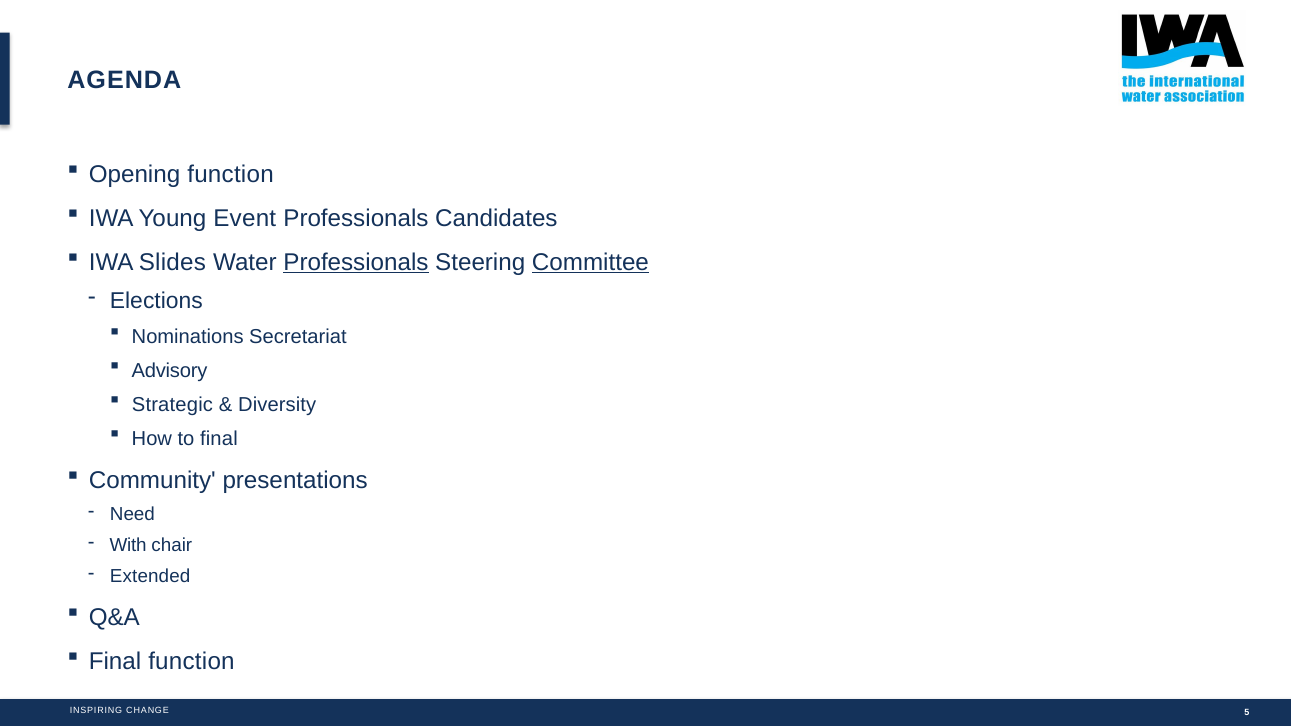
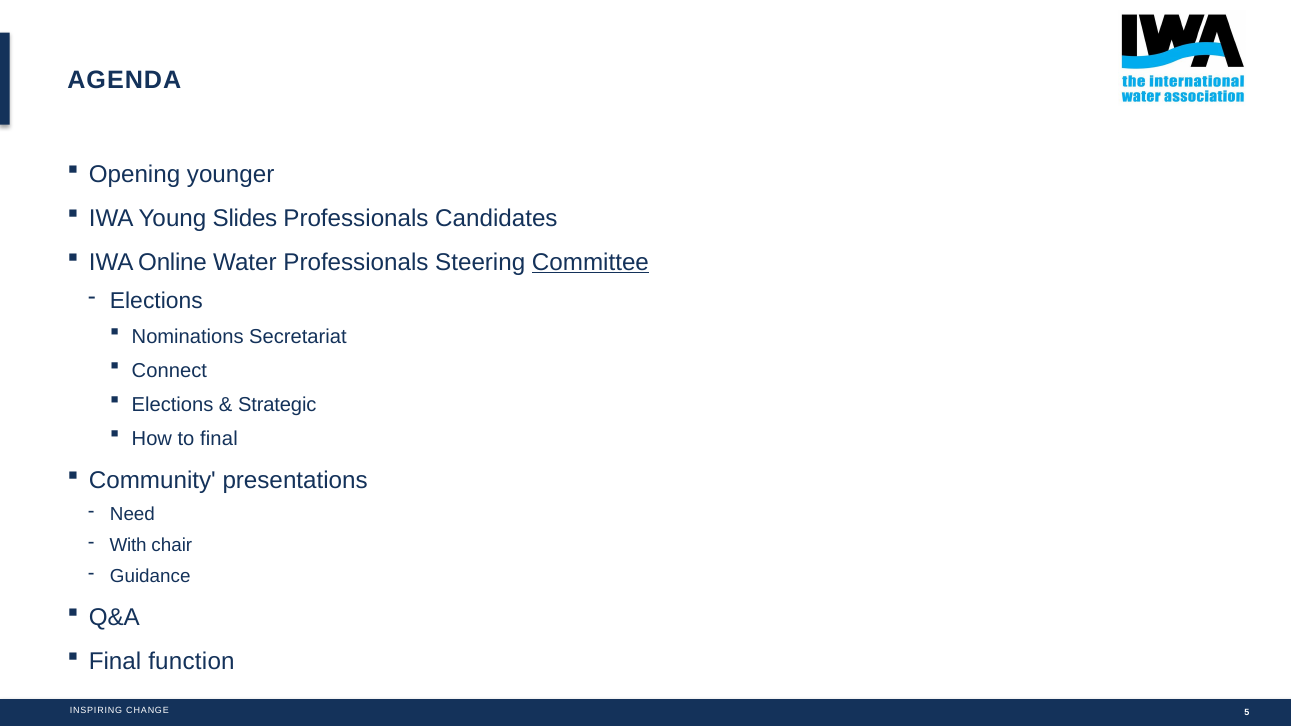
Opening function: function -> younger (231, 175)
Event: Event -> Slides (245, 219)
Slides: Slides -> Online (173, 262)
Professionals underline: present -> none (356, 262)
Advisory: Advisory -> Connect (169, 371)
Strategic: Strategic -> Elections (173, 405)
Diversity: Diversity -> Strategic (277, 405)
Extended: Extended -> Guidance (150, 577)
